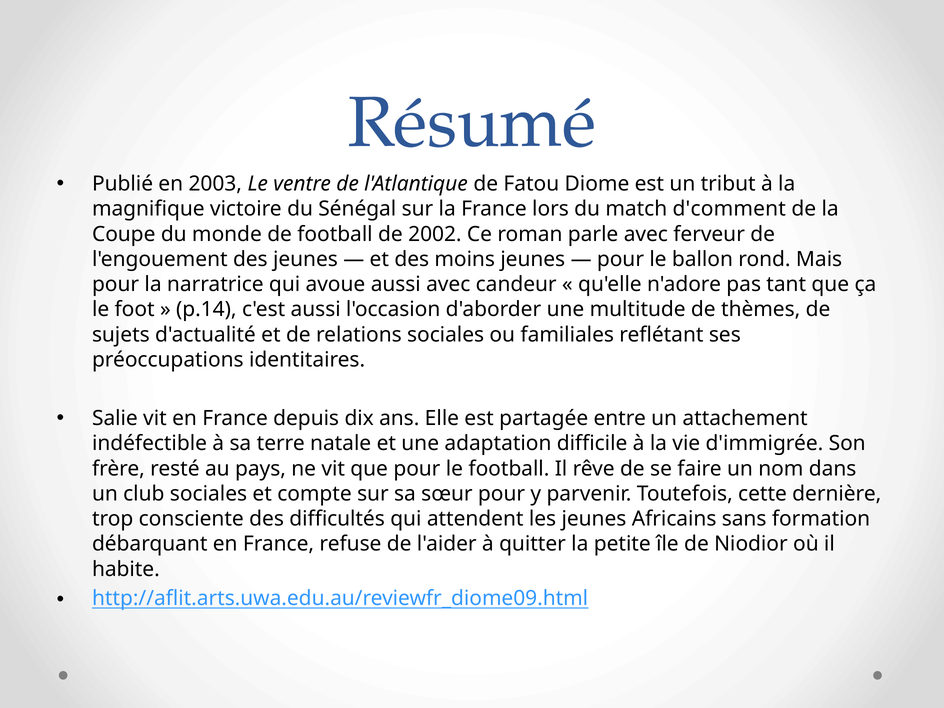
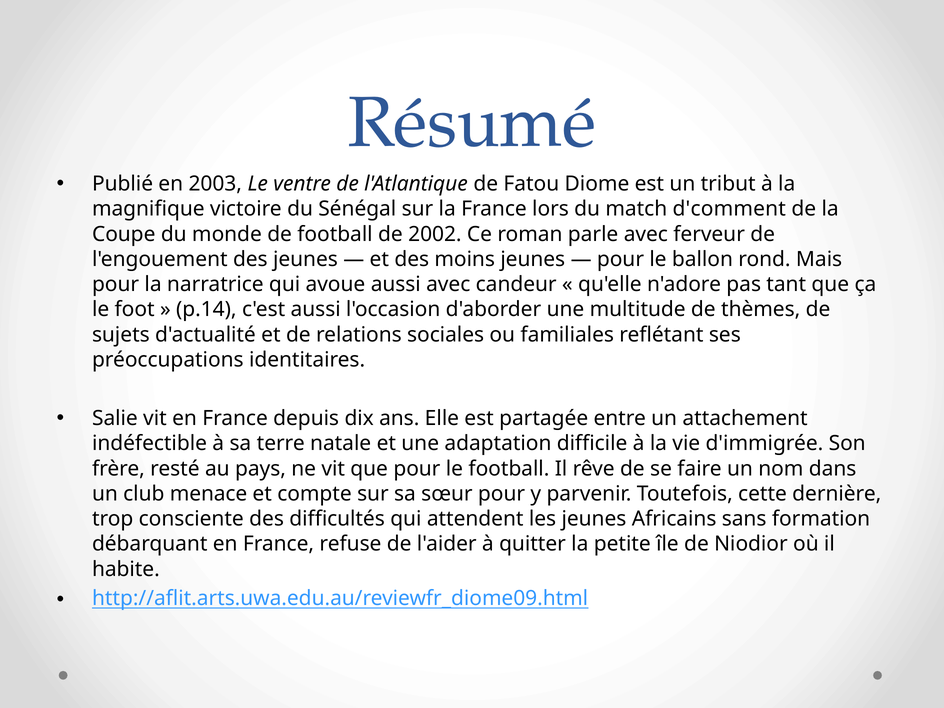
club sociales: sociales -> menace (209, 494)
